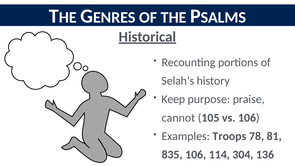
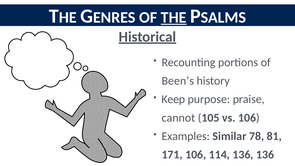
THE underline: none -> present (174, 17)
Selah’s: Selah’s -> Been’s (178, 81)
Troops: Troops -> Similar (229, 136)
835: 835 -> 171 (172, 154)
114 304: 304 -> 136 (243, 154)
